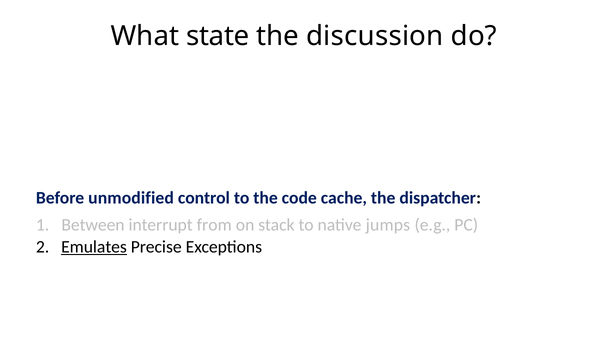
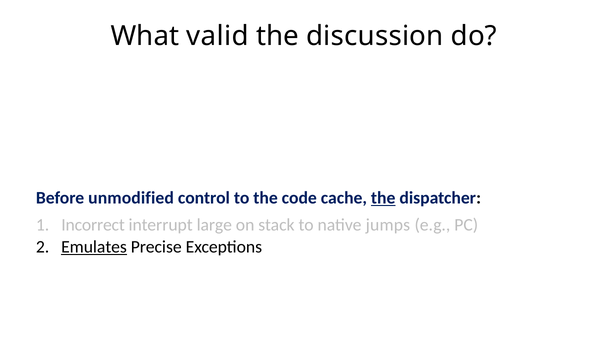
state: state -> valid (218, 36)
the underline: none -> present (383, 198)
Between: Between -> Incorrect (93, 225)
from: from -> large (214, 225)
